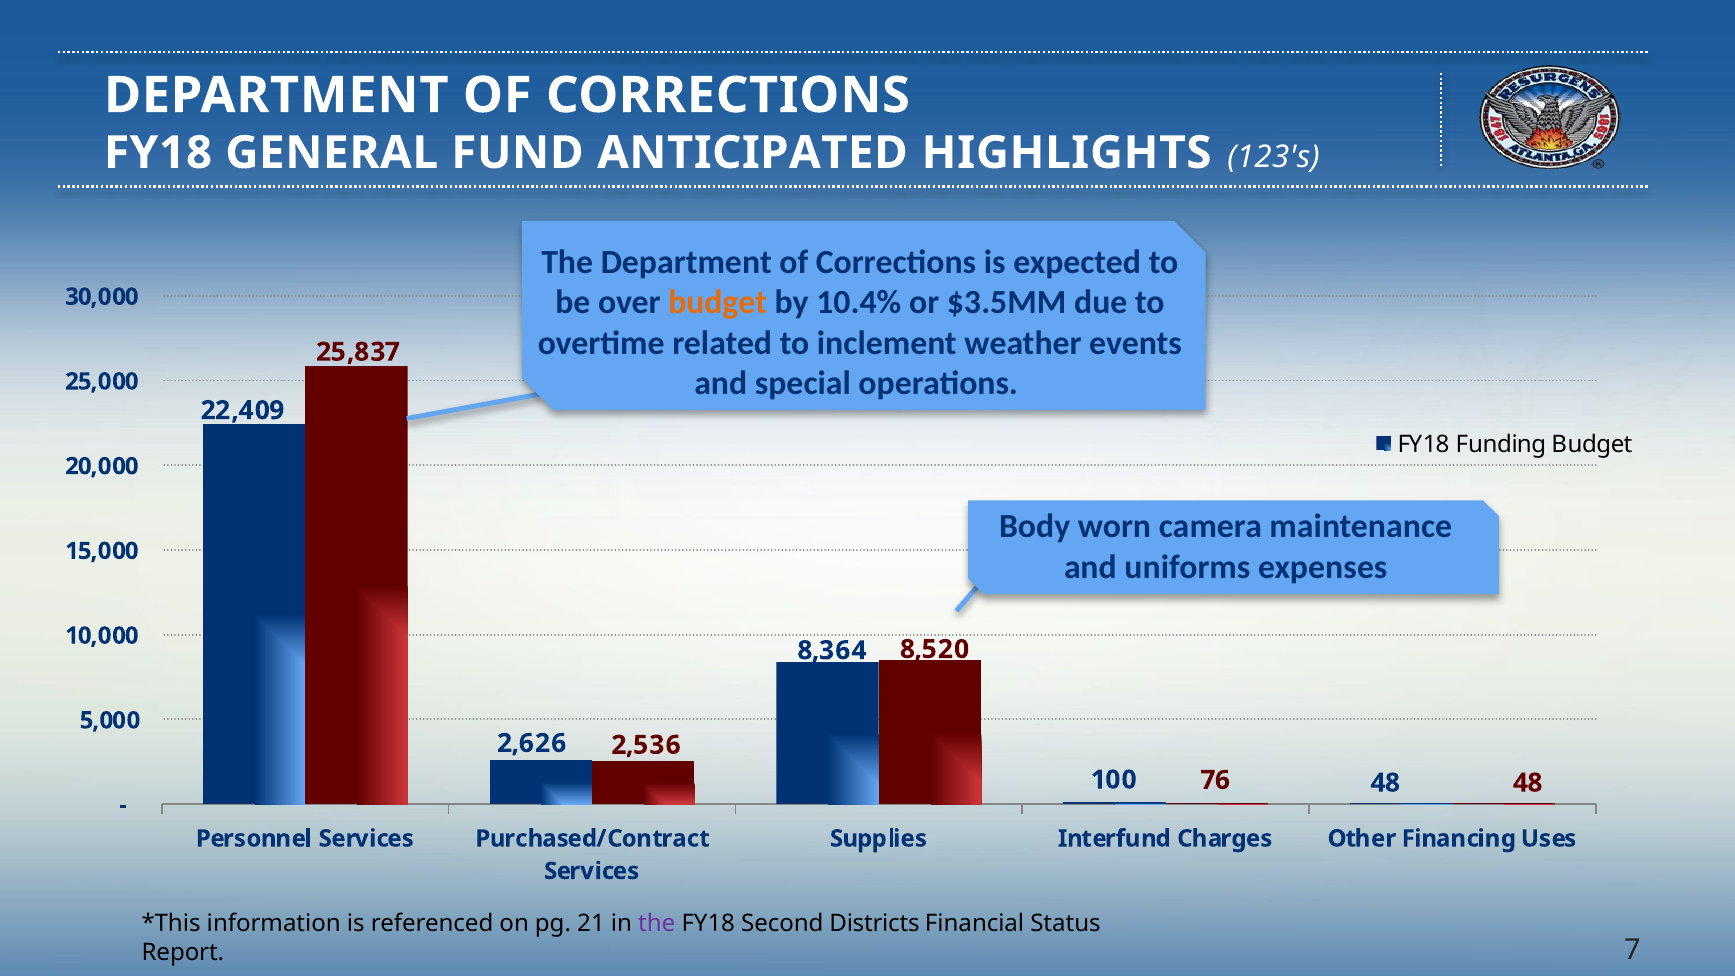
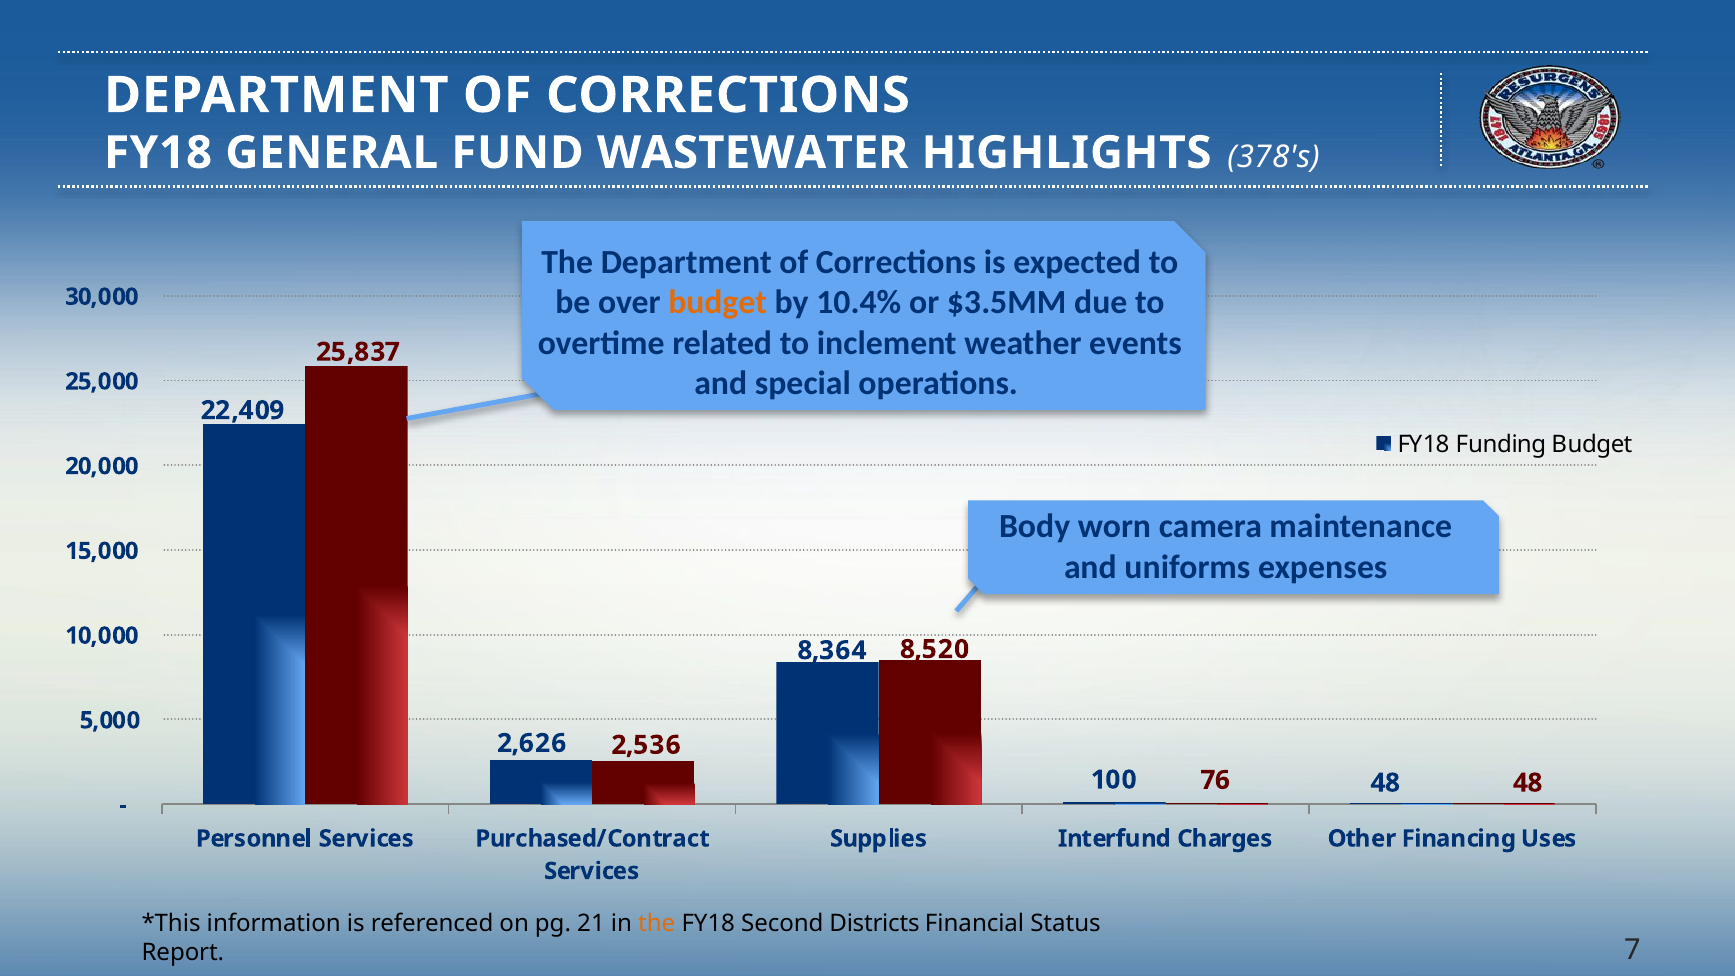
ANTICIPATED: ANTICIPATED -> WASTEWATER (753, 153)
123's: 123's -> 378's (1274, 158)
the colour: purple -> orange (657, 923)
